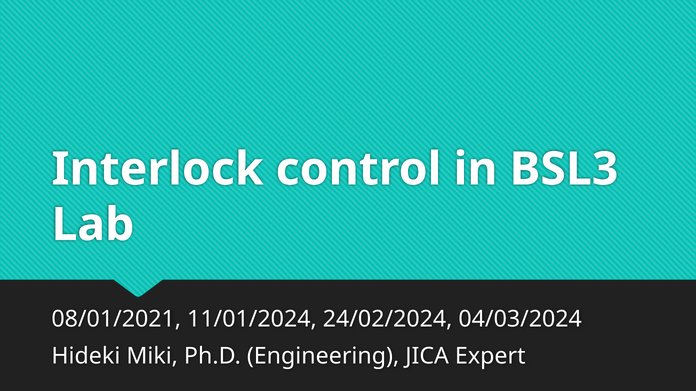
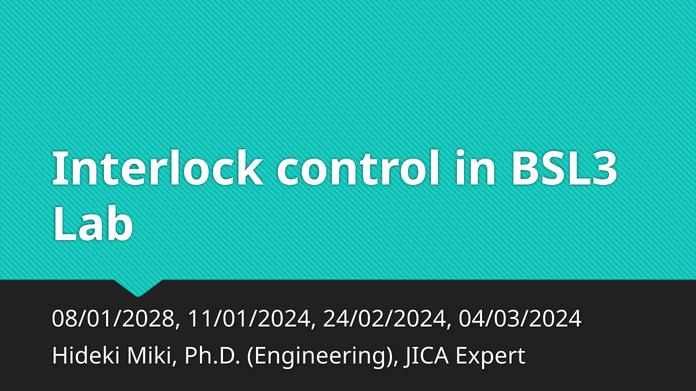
08/01/2021: 08/01/2021 -> 08/01/2028 (116, 320)
